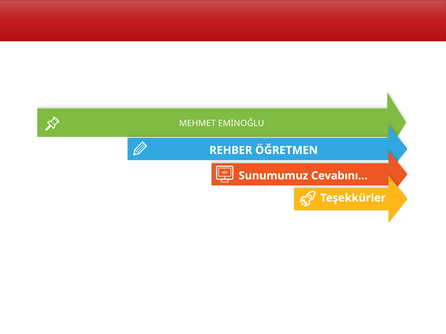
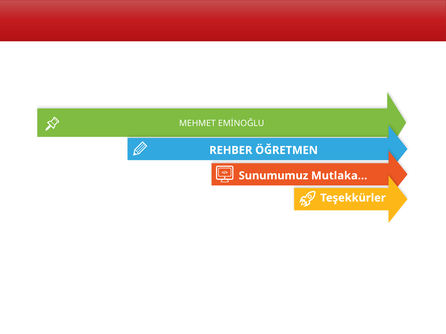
Cevabını…: Cevabını… -> Mutlaka… (339, 176)
